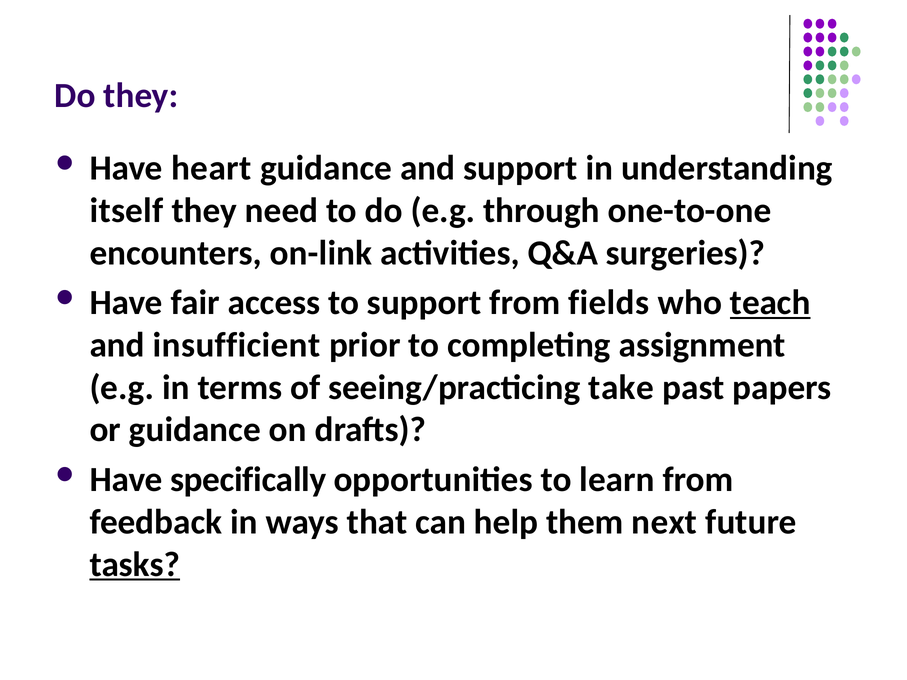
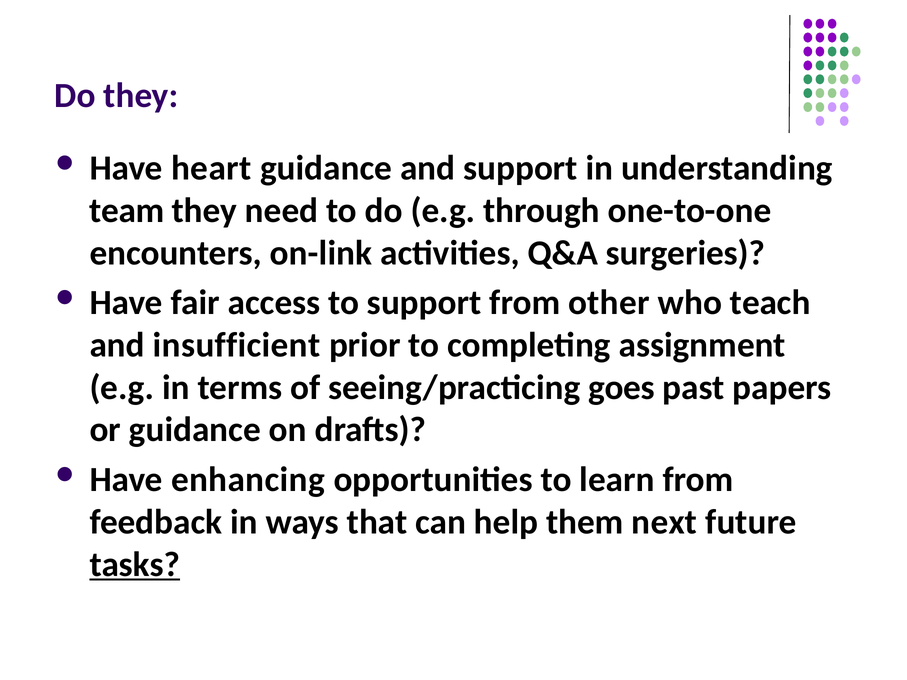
itself: itself -> team (127, 211)
fields: fields -> other (609, 303)
teach underline: present -> none (770, 303)
take: take -> goes (621, 388)
specifically: specifically -> enhancing (248, 480)
